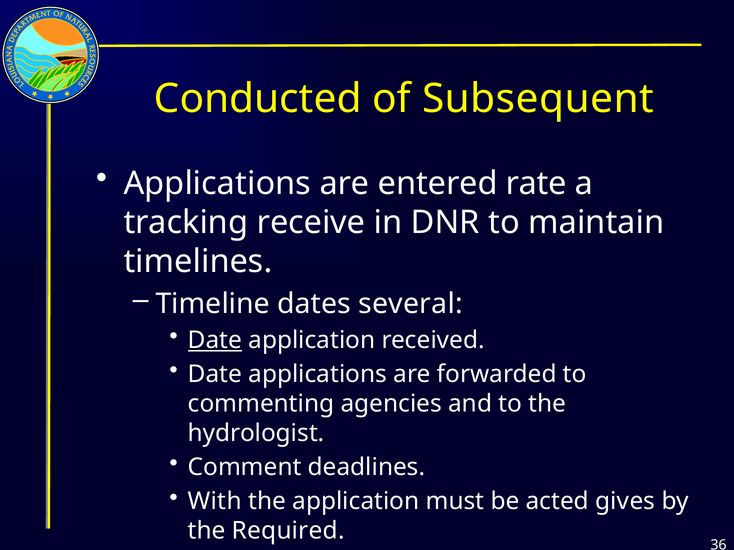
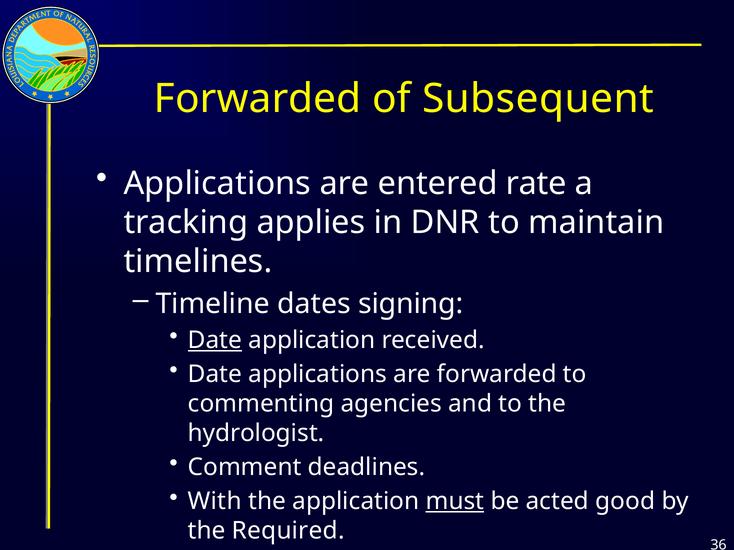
Conducted: Conducted -> Forwarded (258, 99)
receive: receive -> applies (311, 223)
several: several -> signing (411, 304)
must underline: none -> present (455, 502)
gives: gives -> good (625, 502)
